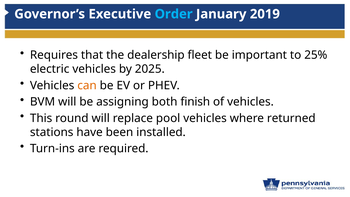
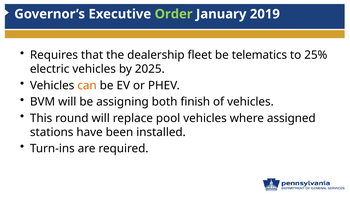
Order colour: light blue -> light green (174, 14)
important: important -> telematics (259, 55)
returned: returned -> assigned (291, 118)
